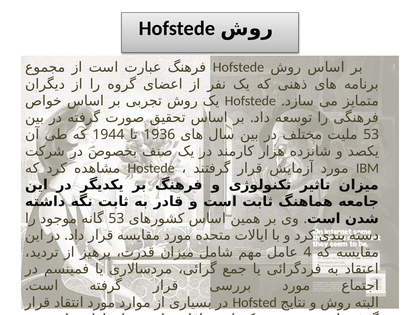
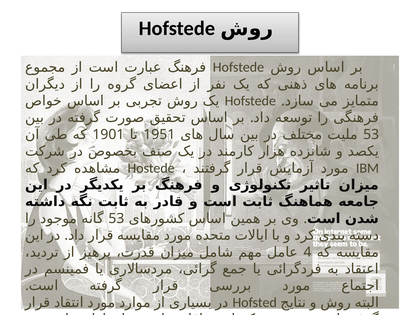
1944: 1944 -> 1901 (108, 134)
1936: 1936 -> 1951 (159, 134)
